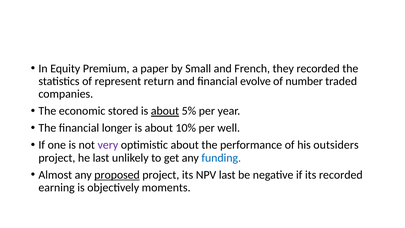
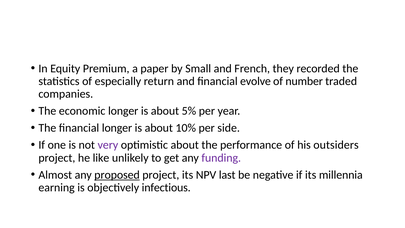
represent: represent -> especially (118, 81)
economic stored: stored -> longer (123, 111)
about underline: present -> none (165, 111)
well: well -> side (229, 128)
he last: last -> like (101, 158)
funding colour: blue -> purple (221, 158)
its recorded: recorded -> millennia (341, 175)
moments: moments -> infectious (166, 187)
